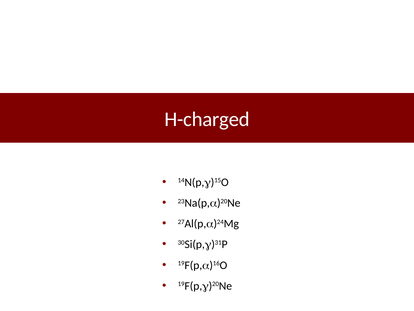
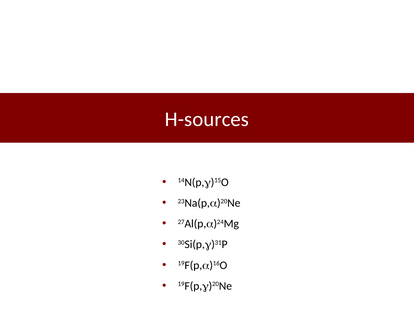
H-charged: H-charged -> H-sources (207, 119)
